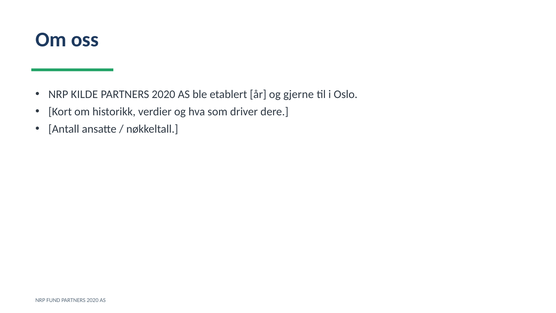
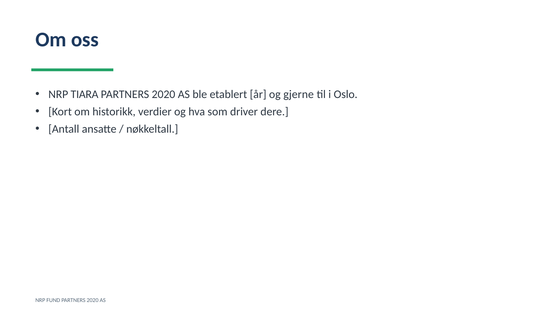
KILDE: KILDE -> TIARA (85, 94)
